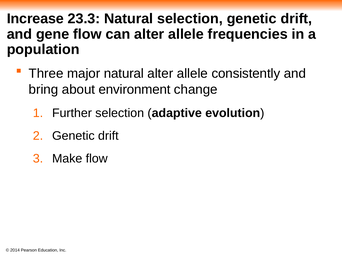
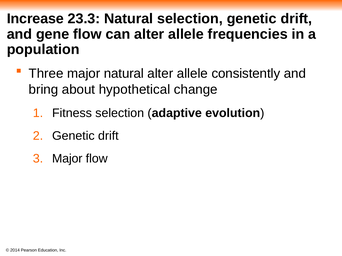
environment: environment -> hypothetical (135, 90)
Further: Further -> Fitness (72, 113)
Make: Make -> Major (67, 159)
